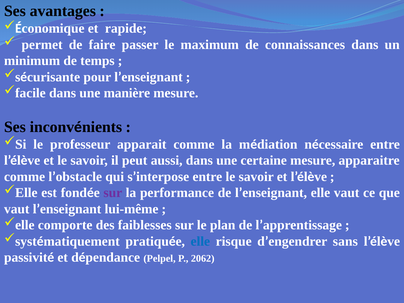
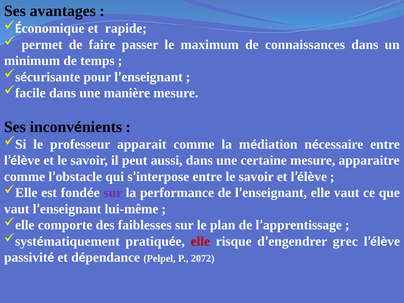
elle colour: blue -> red (200, 241)
sans: sans -> grec (345, 241)
2062: 2062 -> 2072 (203, 259)
